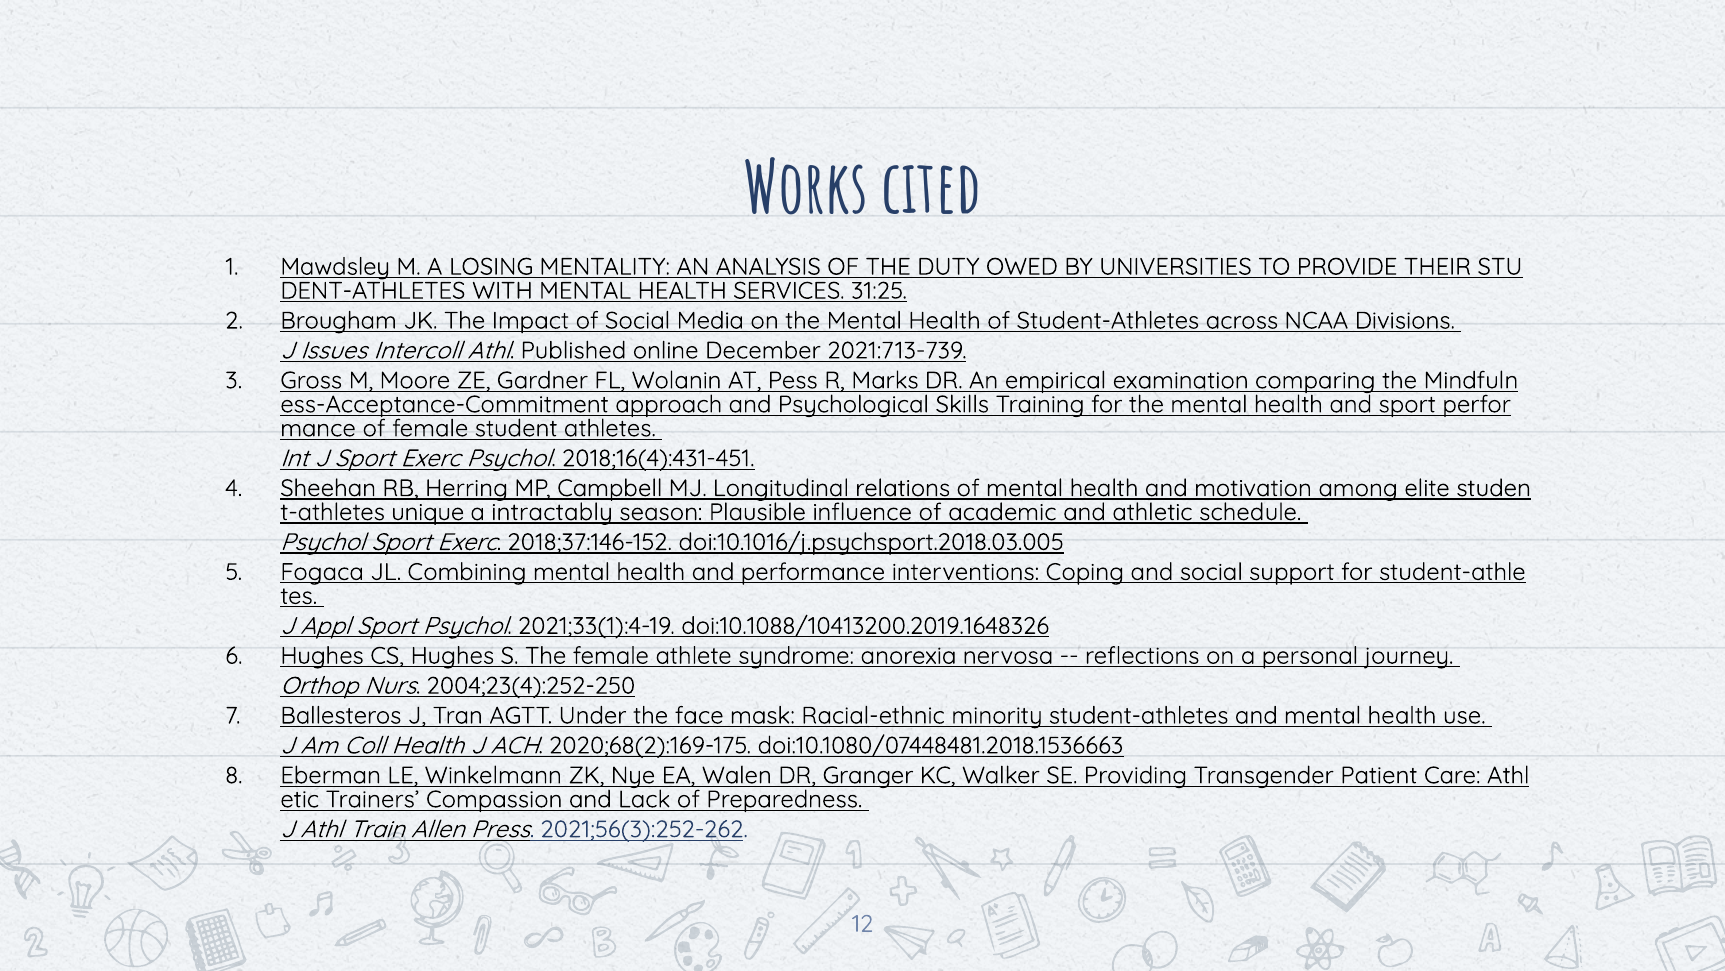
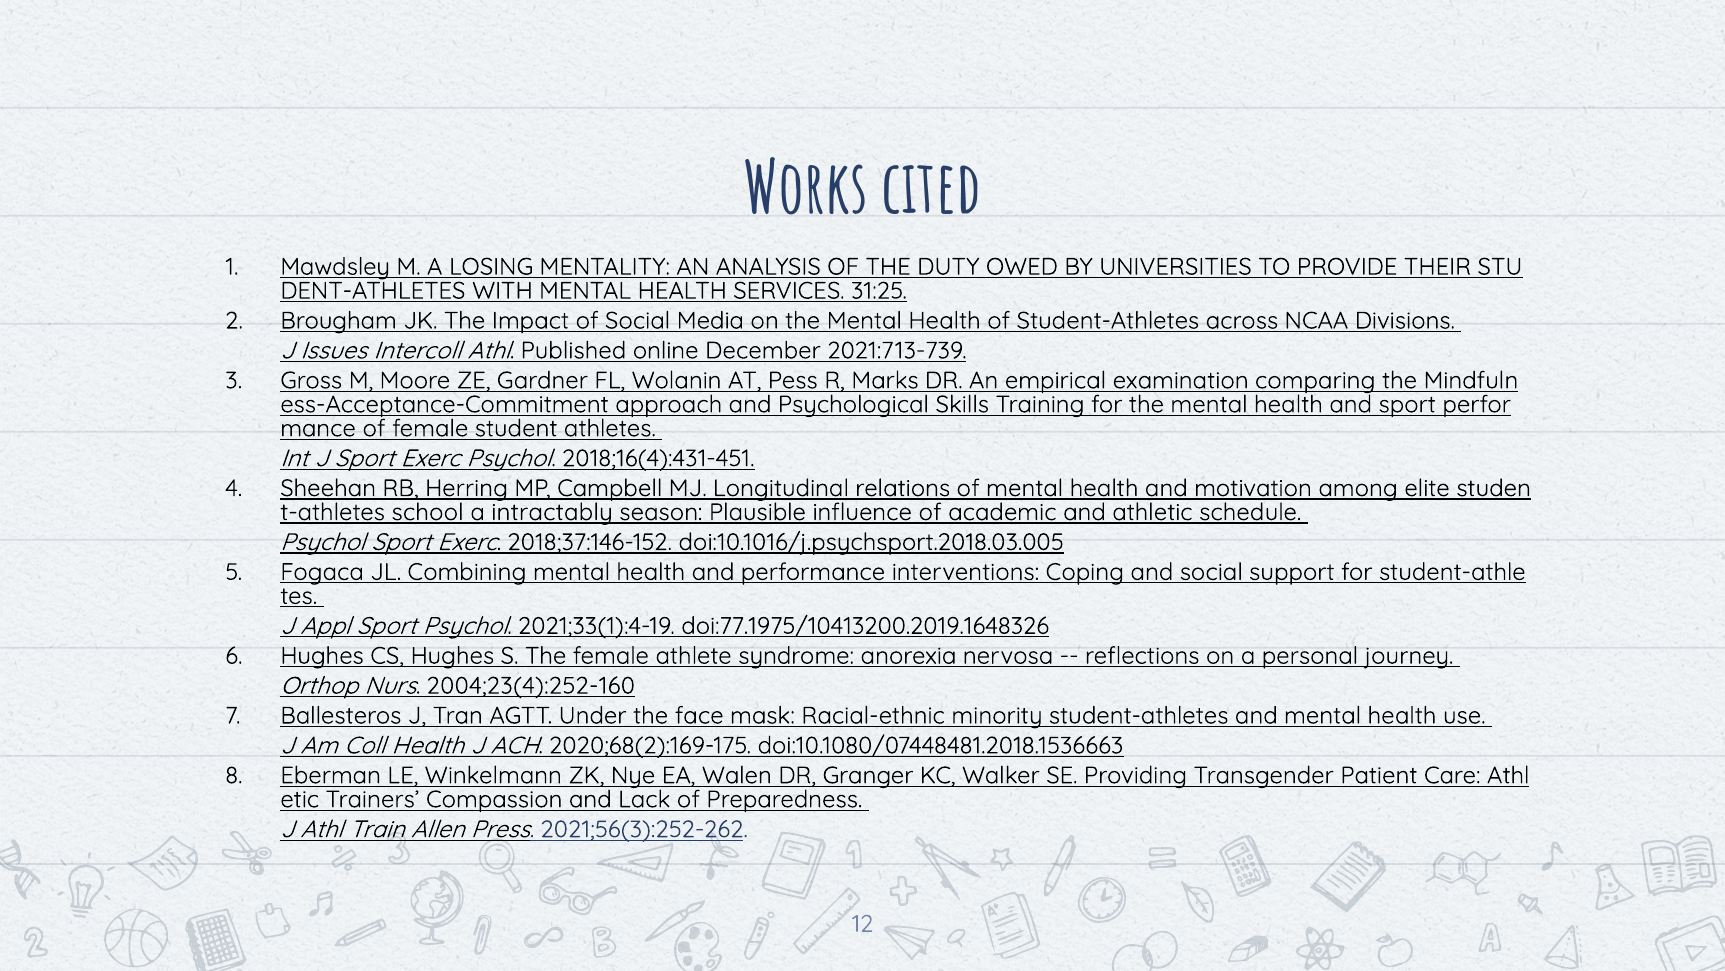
unique: unique -> school (428, 512)
doi:10.1088/10413200.2019.1648326: doi:10.1088/10413200.2019.1648326 -> doi:77.1975/10413200.2019.1648326 (865, 626)
2004;23(4):252-250: 2004;23(4):252-250 -> 2004;23(4):252-160 (531, 685)
